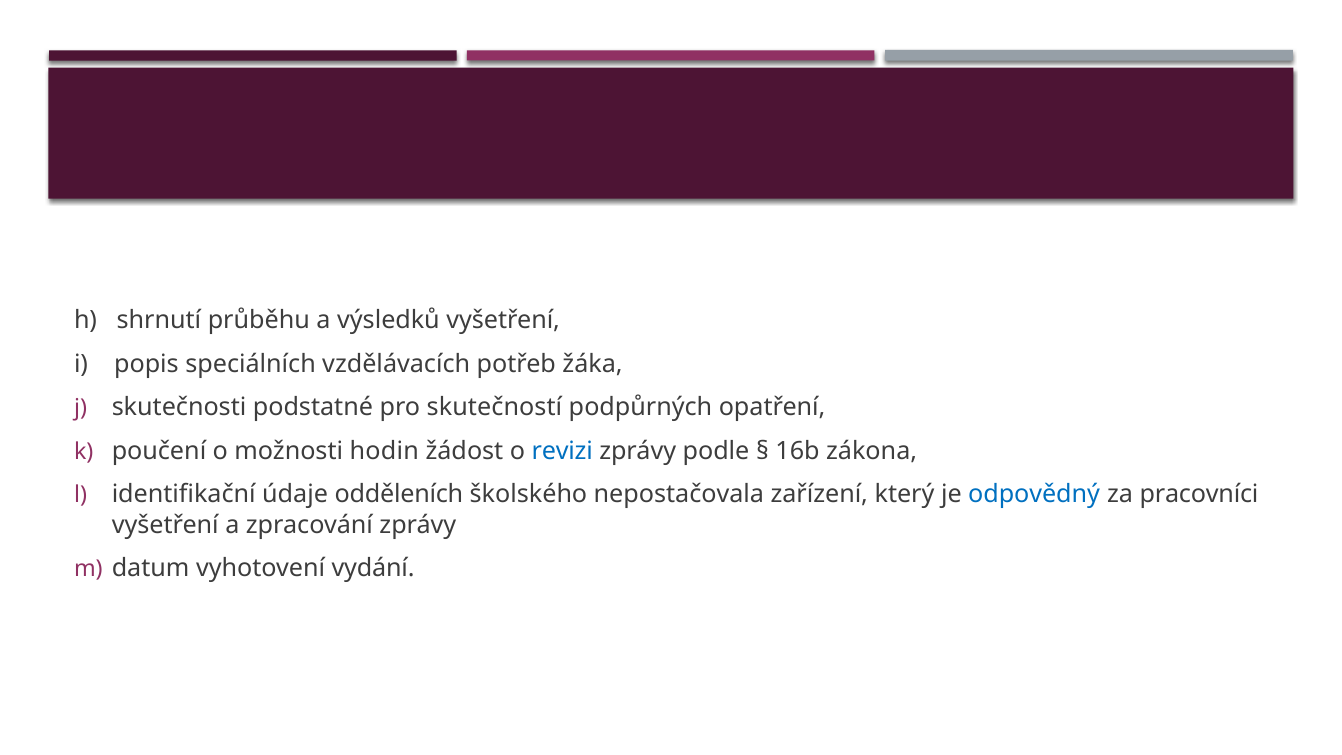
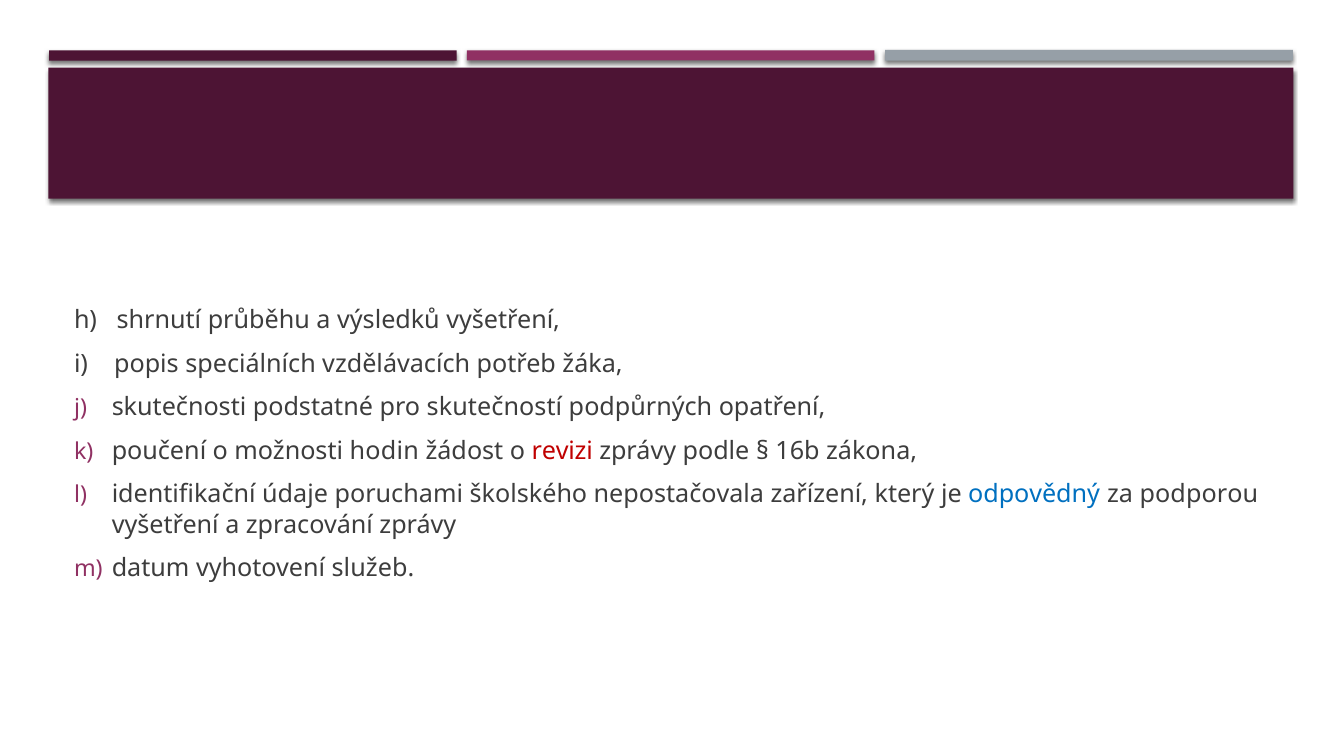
revizi colour: blue -> red (562, 451)
odděleních: odděleních -> poruchami (399, 495)
pracovníci: pracovníci -> podporou (1199, 495)
vydání: vydání -> služeb (373, 568)
